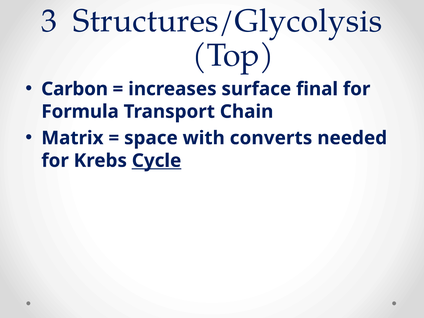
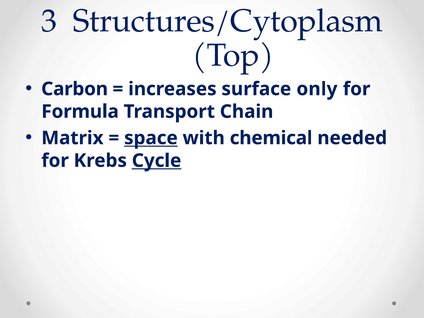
Structures/Glycolysis: Structures/Glycolysis -> Structures/Cytoplasm (228, 21)
final: final -> only (317, 89)
space underline: none -> present (151, 138)
converts: converts -> chemical (271, 138)
